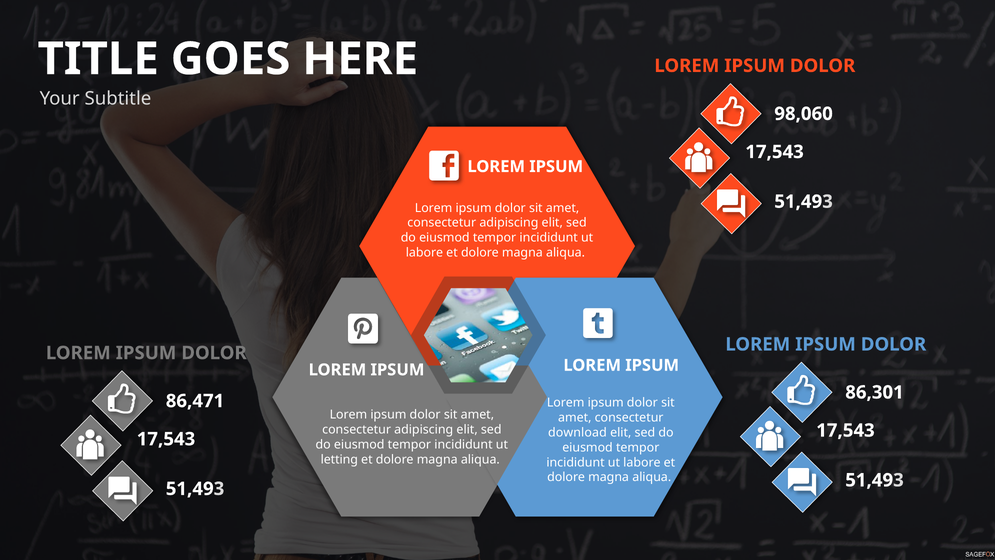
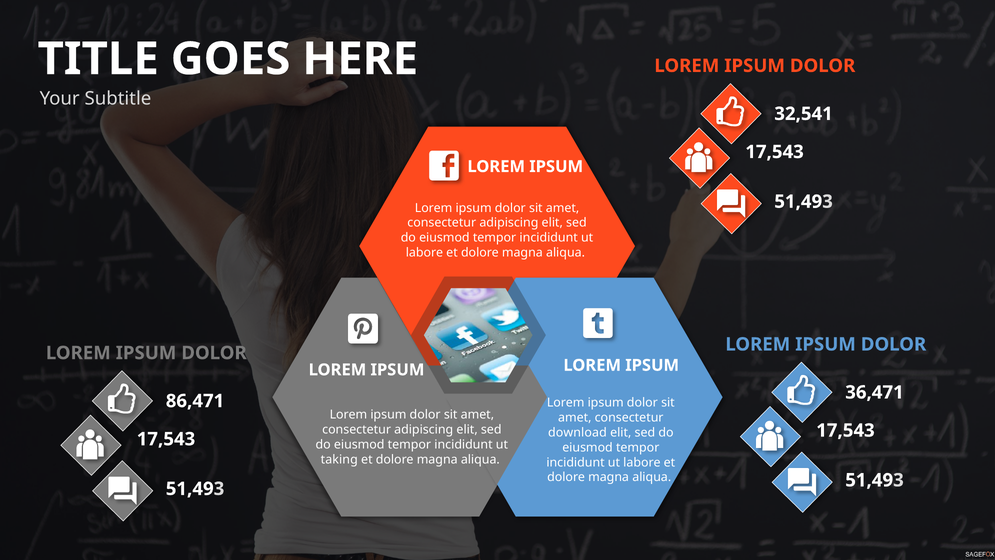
98,060: 98,060 -> 32,541 (804, 114)
86,301: 86,301 -> 36,471 (874, 392)
letting: letting -> taking (339, 459)
